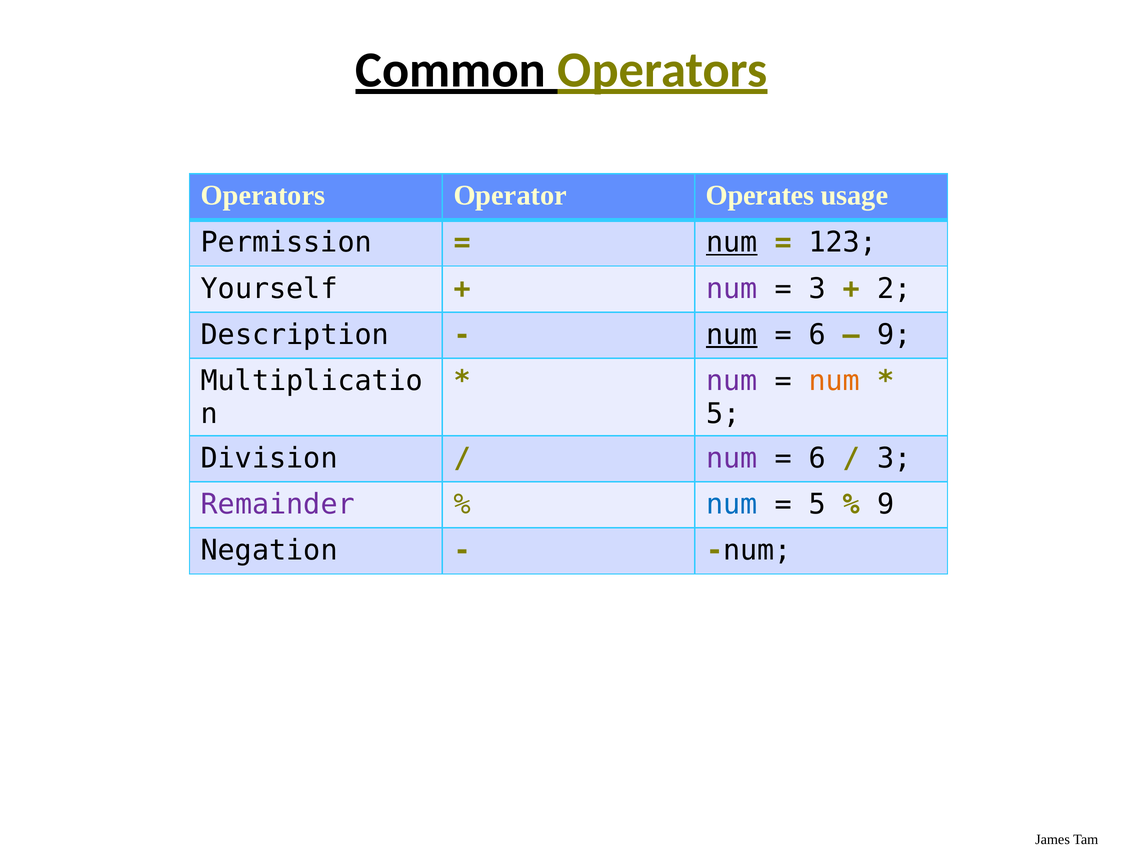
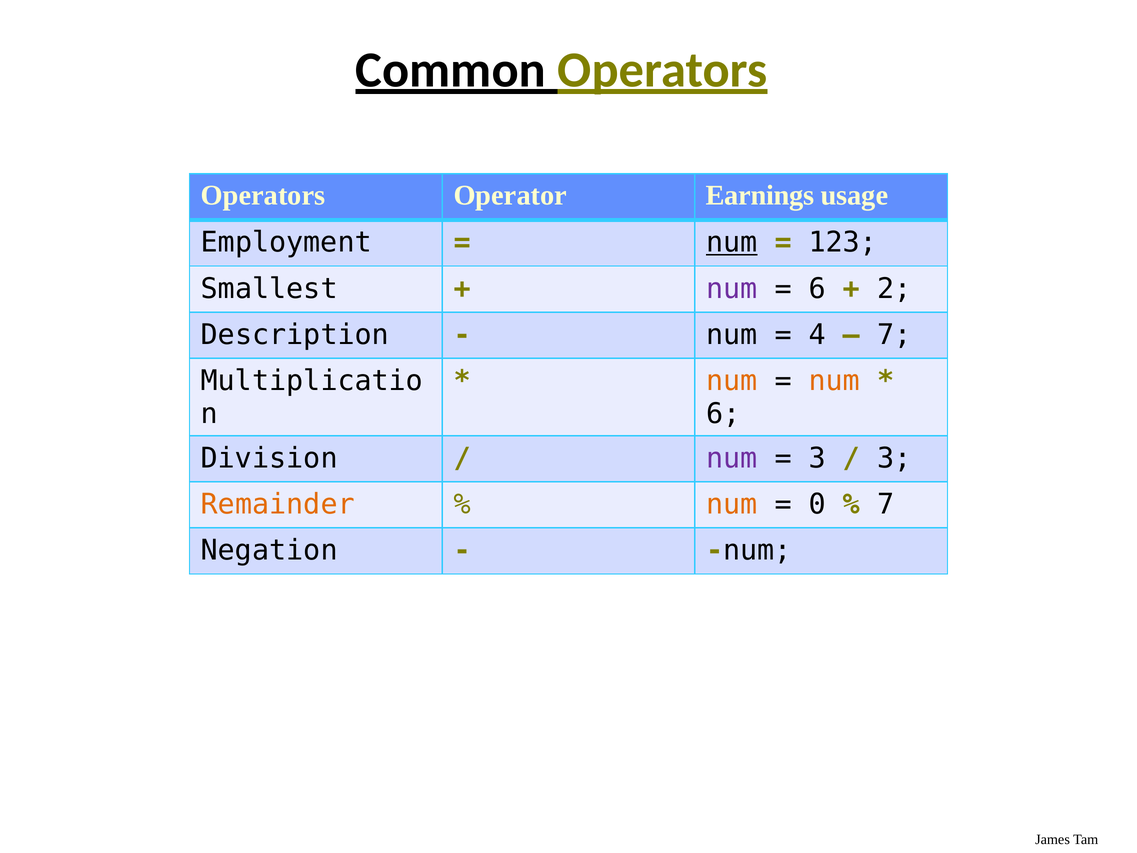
Operates: Operates -> Earnings (760, 195)
Permission: Permission -> Employment (286, 242)
Yourself: Yourself -> Smallest (269, 289)
3: 3 -> 6 (817, 289)
num underline: present -> none (732, 335)
6: 6 -> 4 (817, 335)
9: 9 -> 7 (894, 335)
num colour: purple -> orange (732, 381)
5: 5 -> 6 (723, 414)
6: 6 -> 3 (817, 458)
Remainder colour: purple -> orange (278, 504)
num colour: blue -> orange (732, 504)
5: 5 -> 0 (817, 504)
9: 9 -> 7 (886, 504)
